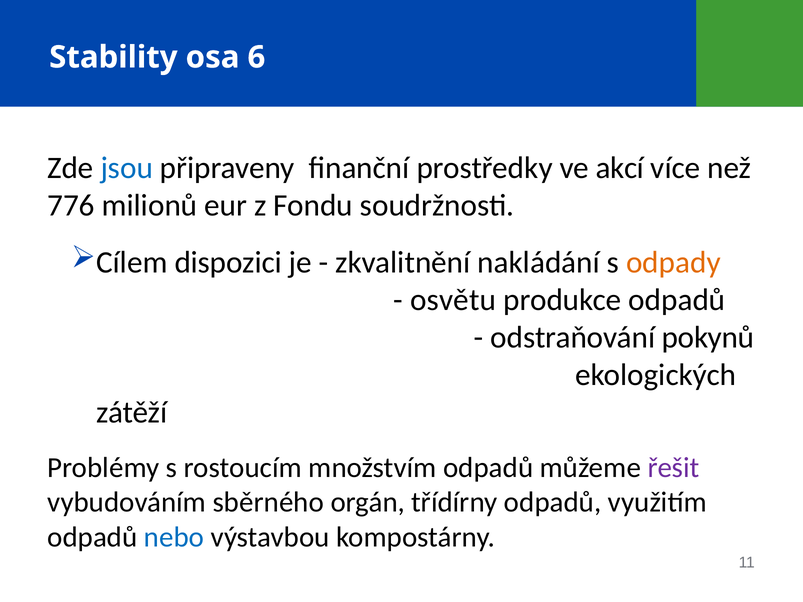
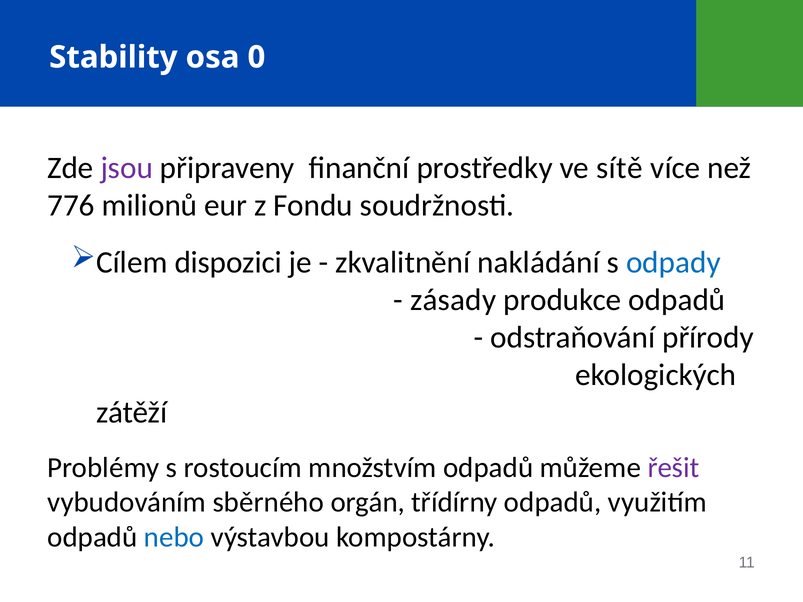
6: 6 -> 0 (256, 57)
jsou colour: blue -> purple (127, 168)
akcí: akcí -> sítě (619, 168)
odpady colour: orange -> blue (673, 263)
osvětu: osvětu -> zásady (453, 300)
pokynů: pokynů -> přírody (708, 338)
